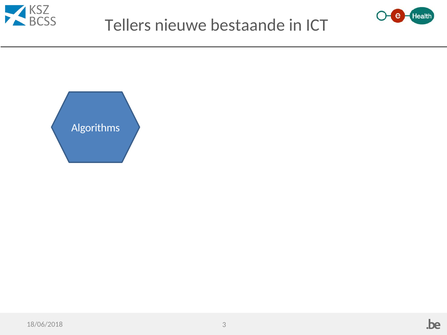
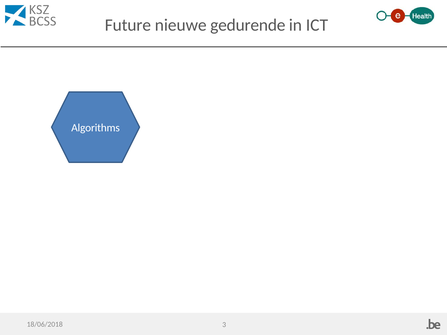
Tellers: Tellers -> Future (128, 25)
bestaande: bestaande -> gedurende (248, 25)
